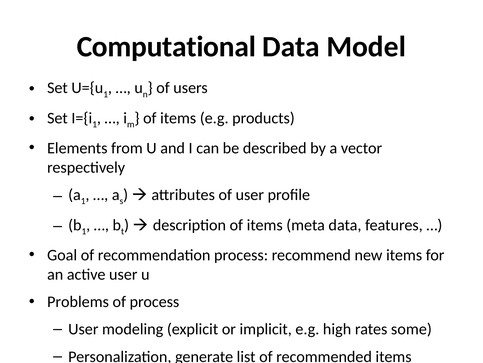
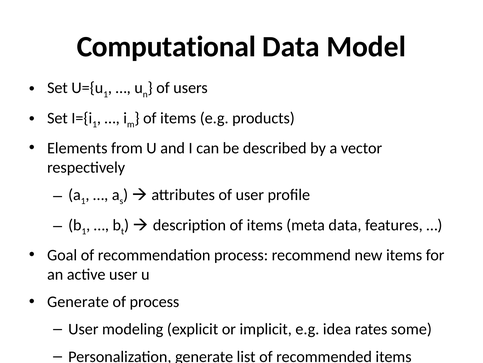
Problems: Problems -> Generate (78, 301)
high: high -> idea (337, 329)
